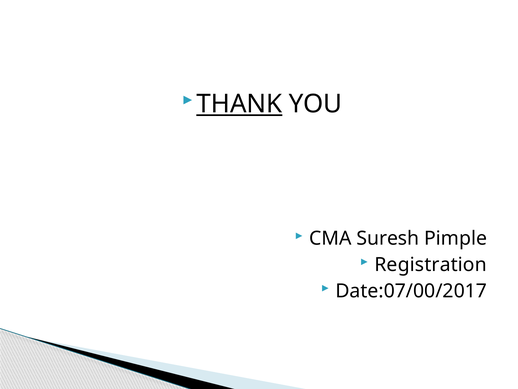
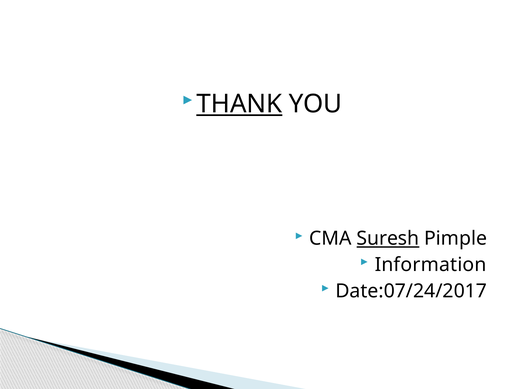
Suresh underline: none -> present (388, 238)
Registration: Registration -> Information (431, 264)
Date:07/00/2017: Date:07/00/2017 -> Date:07/24/2017 (411, 291)
